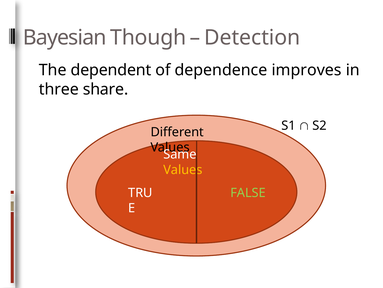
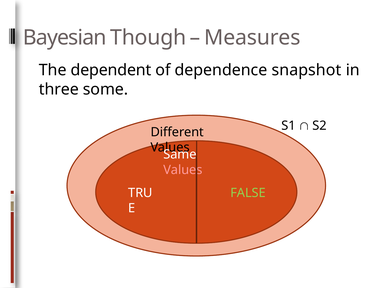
Detection: Detection -> Measures (252, 37)
improves: improves -> snapshot (307, 70)
share: share -> some (105, 89)
Values colour: yellow -> pink (183, 169)
